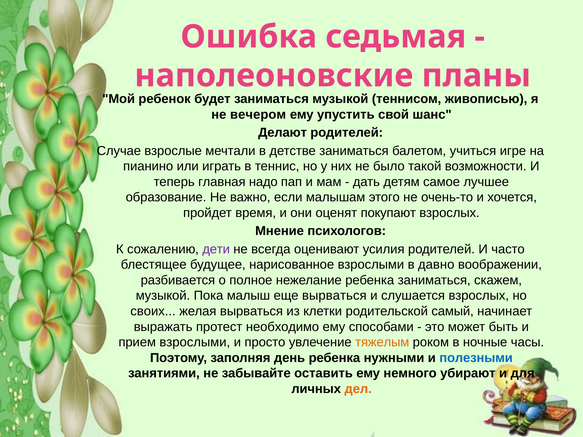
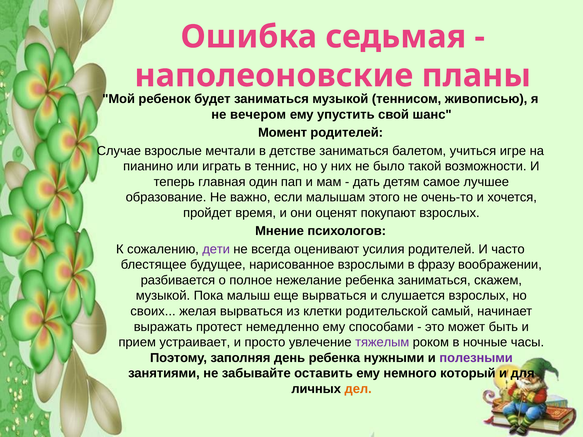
Делают: Делают -> Момент (283, 133)
надо: надо -> один (263, 182)
давно: давно -> фразу (436, 265)
необходимо: необходимо -> немедленно (283, 327)
прием взрослыми: взрослыми -> устраивает (195, 342)
тяжелым colour: orange -> purple (382, 342)
полезными colour: blue -> purple (476, 358)
убирают: убирают -> который (468, 374)
